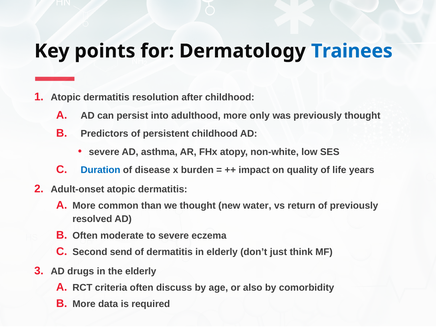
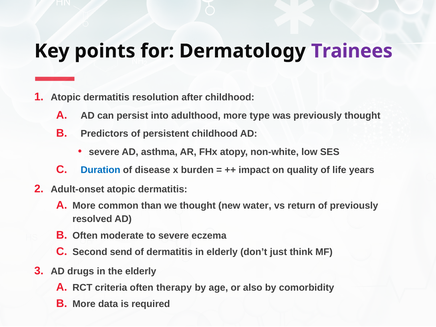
Trainees colour: blue -> purple (352, 51)
only: only -> type (260, 116)
discuss: discuss -> therapy (174, 288)
